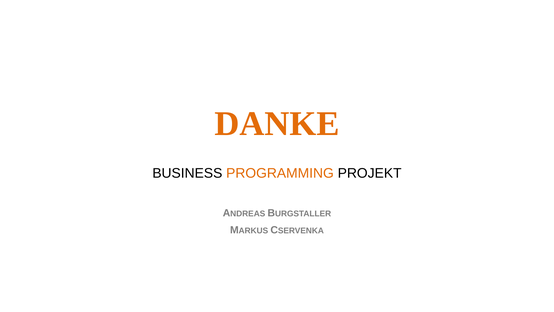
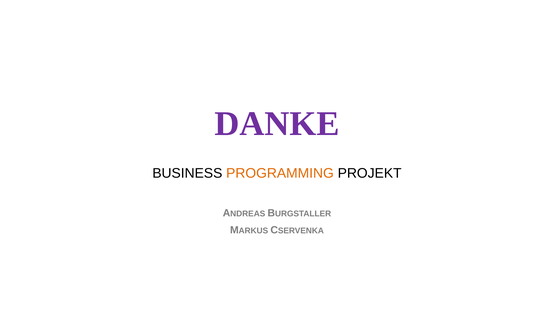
DANKE colour: orange -> purple (277, 124)
